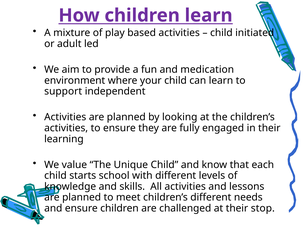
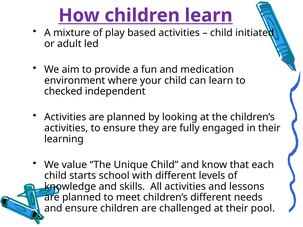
support: support -> checked (63, 91)
stop: stop -> pool (263, 209)
